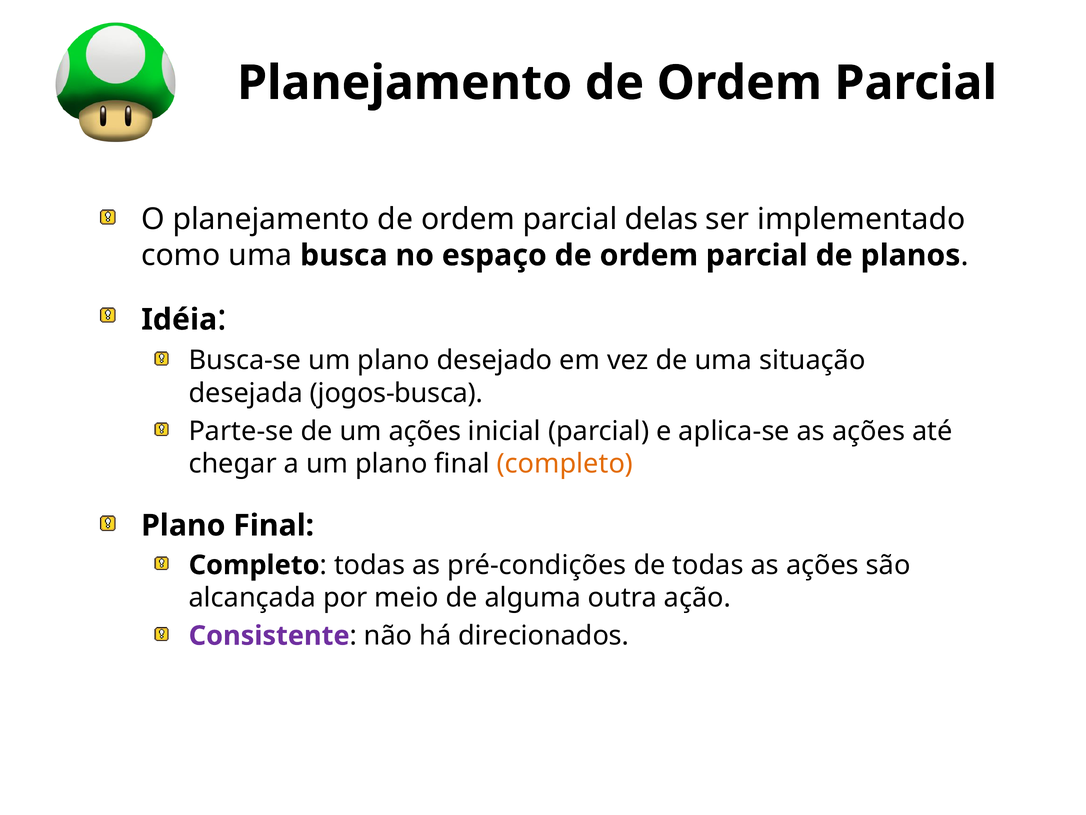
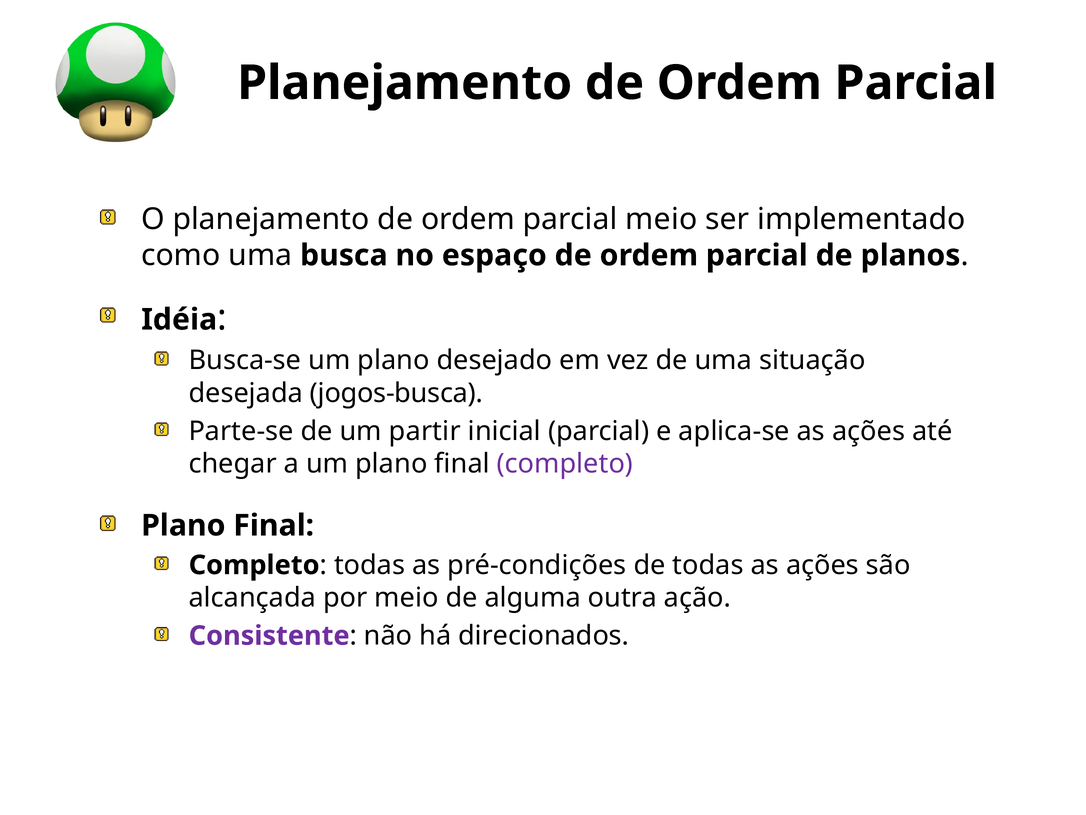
parcial delas: delas -> meio (661, 219)
um ações: ações -> partir (425, 431)
completo colour: orange -> purple (565, 463)
